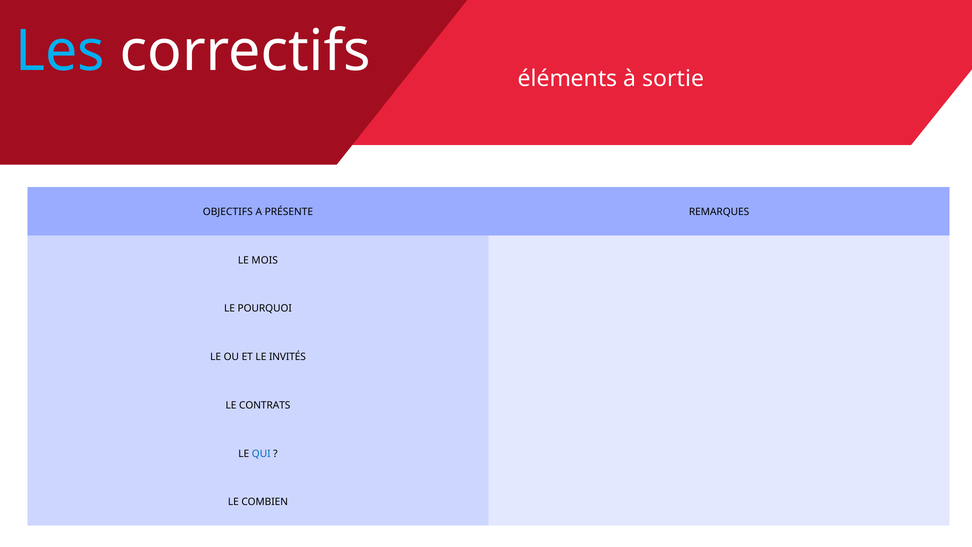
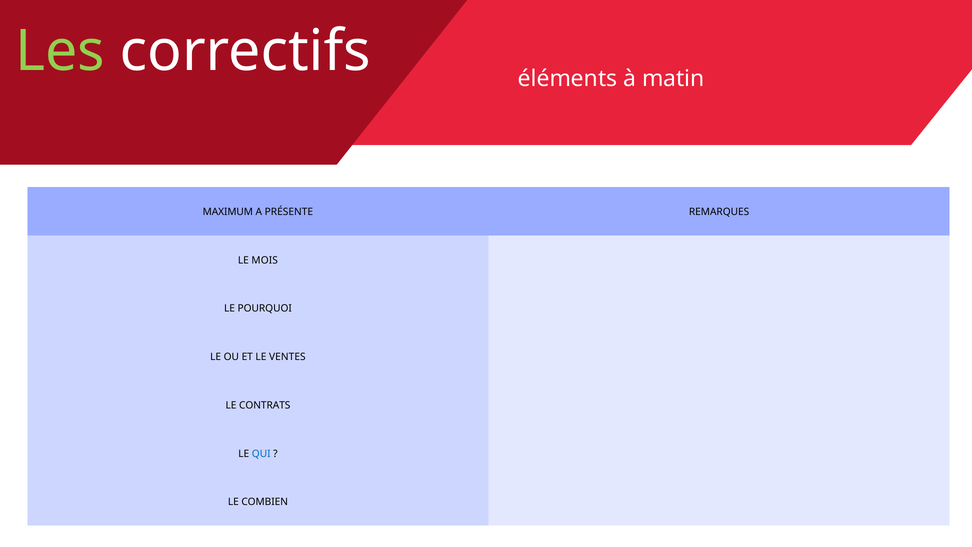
Les colour: light blue -> light green (60, 51)
sortie: sortie -> matin (673, 79)
OBJECTIFS: OBJECTIFS -> MAXIMUM (228, 212)
INVITÉS: INVITÉS -> VENTES (287, 357)
